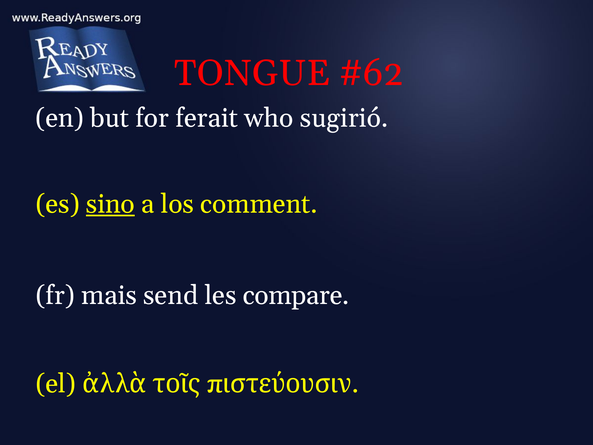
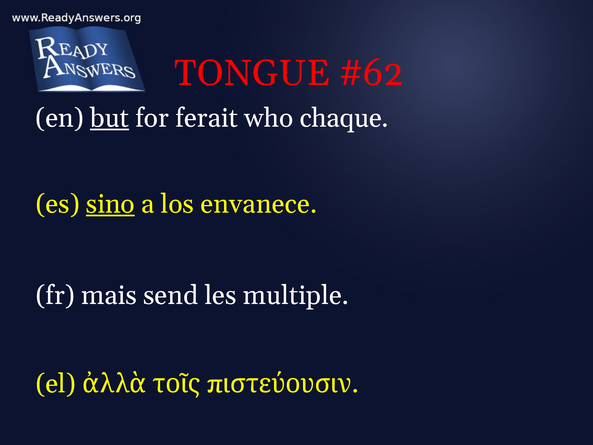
but underline: none -> present (110, 118)
sugirió: sugirió -> chaque (344, 118)
comment: comment -> envanece (259, 204)
compare: compare -> multiple (296, 295)
